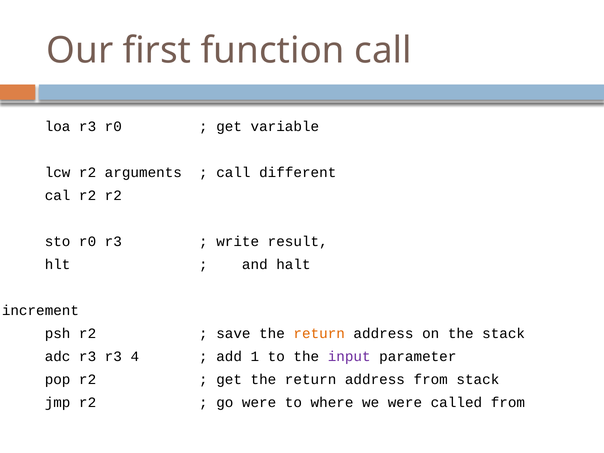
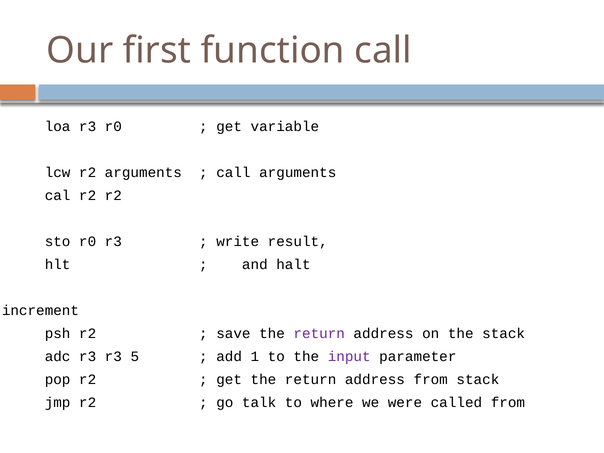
call different: different -> arguments (298, 173)
return colour: orange -> purple (319, 334)
4: 4 -> 5 (135, 357)
go were: were -> talk (259, 403)
